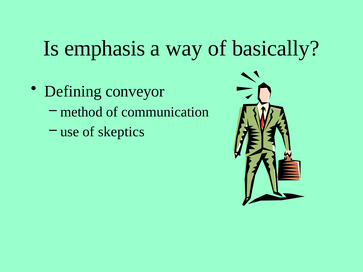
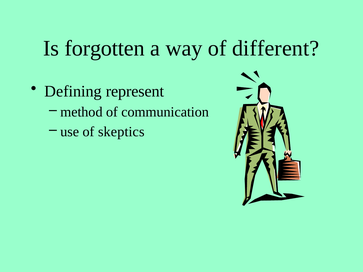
emphasis: emphasis -> forgotten (105, 48)
basically: basically -> different (276, 48)
conveyor: conveyor -> represent (135, 91)
